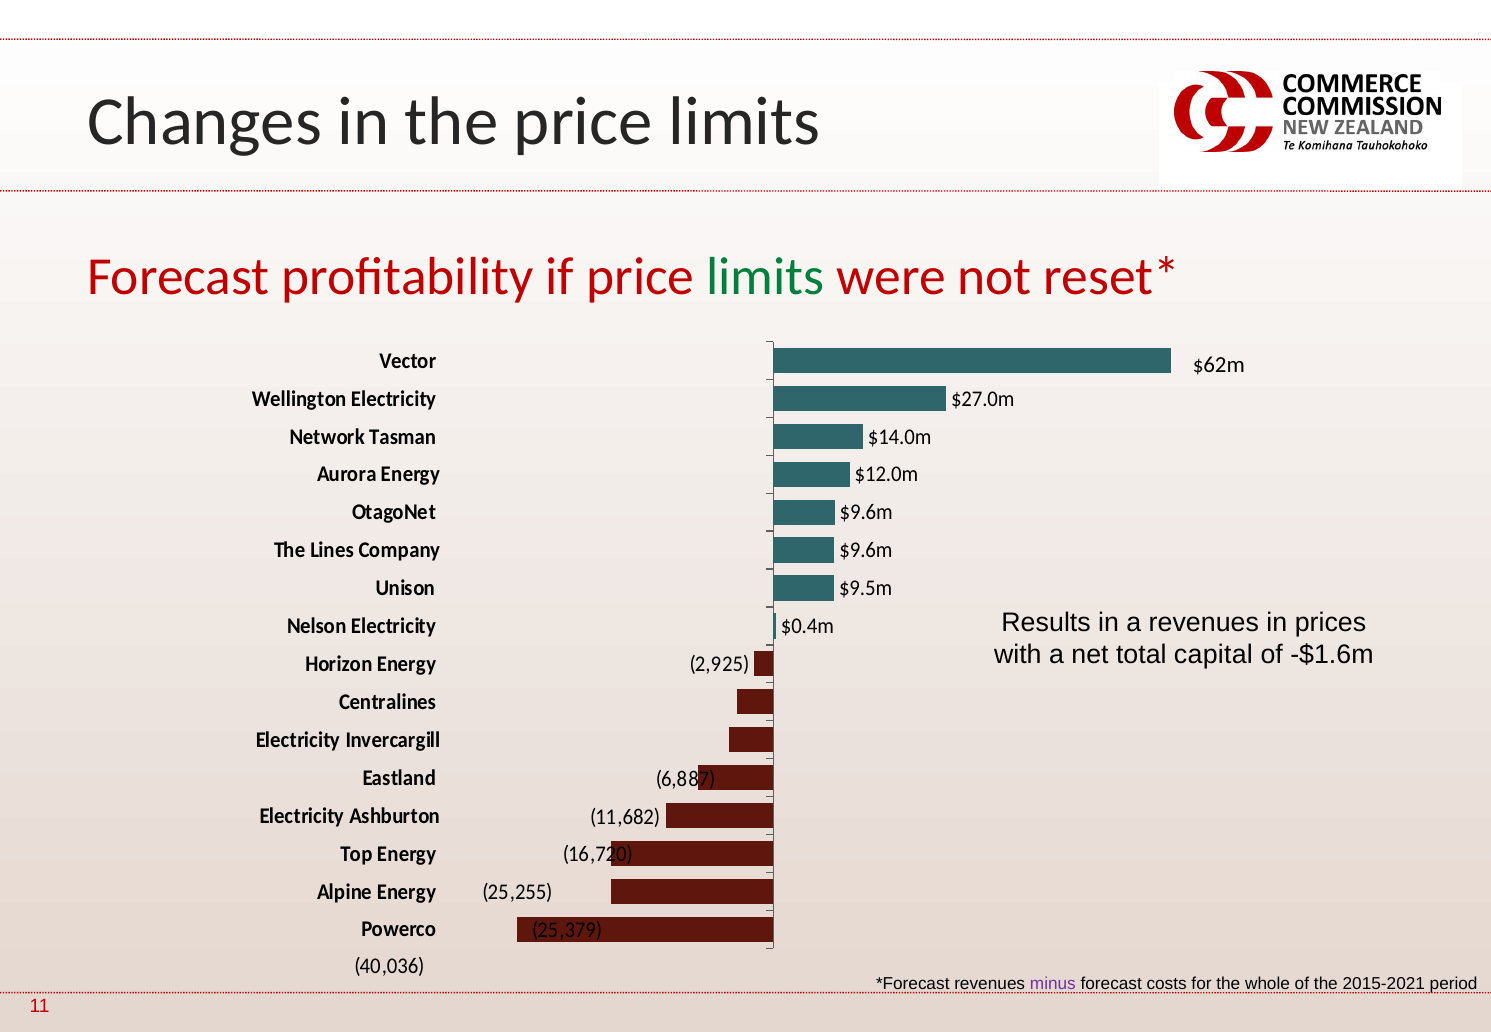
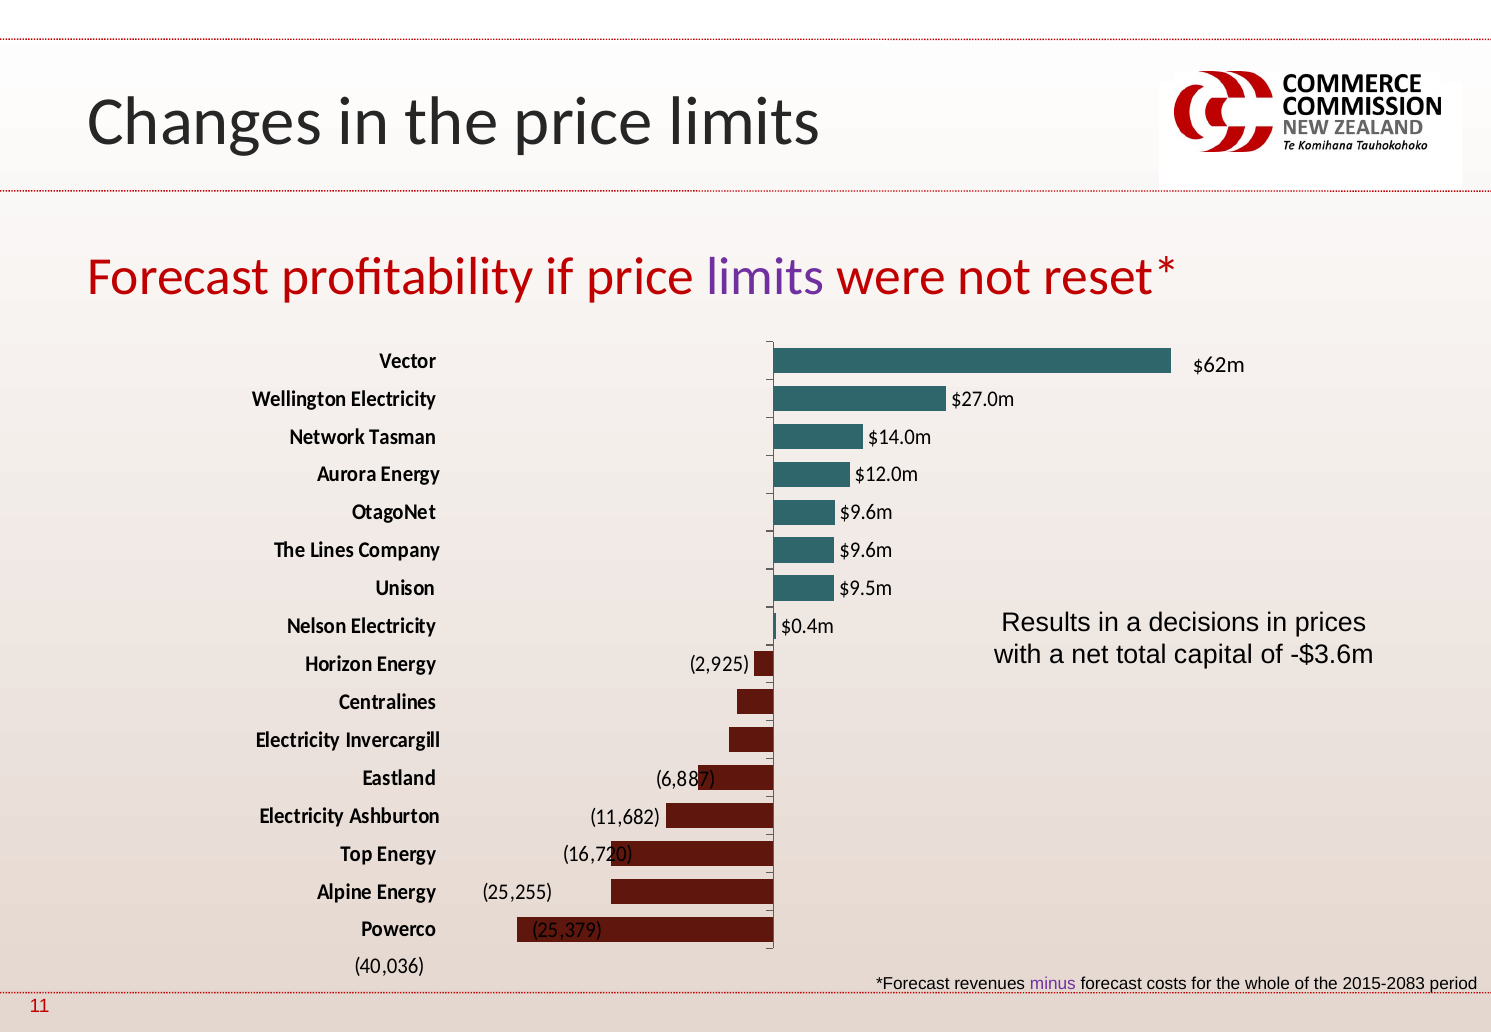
limits colour: green -> purple (766, 277)
a revenues: revenues -> decisions (1204, 623)
-$1.6m: -$1.6m -> -$3.6m (1332, 655)
2015-2021: 2015-2021 -> 2015-2083 (1384, 984)
